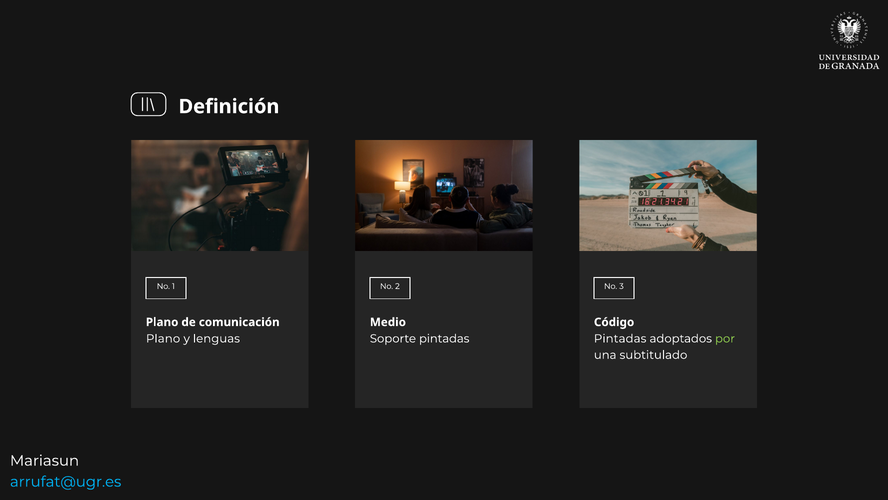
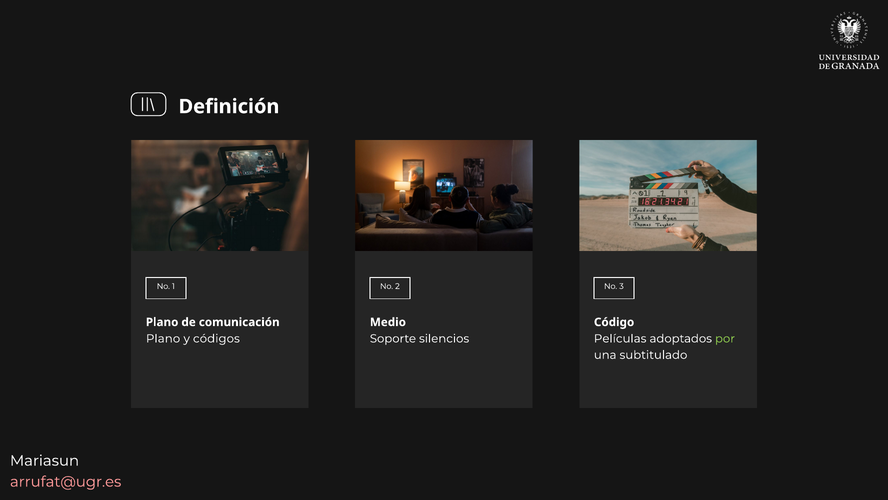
lenguas: lenguas -> códigos (216, 338)
Soporte pintadas: pintadas -> silencios (444, 338)
Pintadas: Pintadas -> Películas (620, 338)
arrufat@ugr.es colour: light blue -> pink (66, 481)
